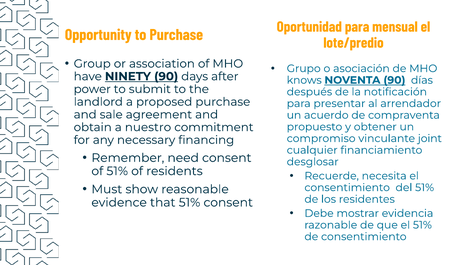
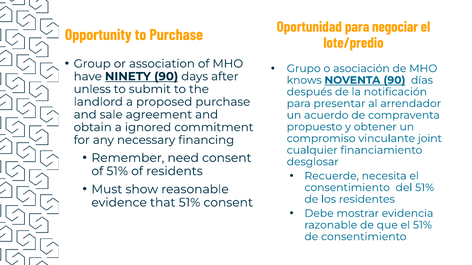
mensual: mensual -> negociar (395, 27)
power: power -> unless (92, 89)
nuestro: nuestro -> ignored (148, 128)
